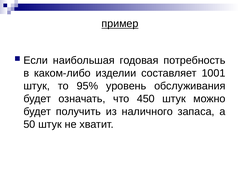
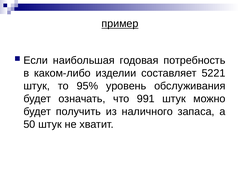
1001: 1001 -> 5221 (214, 73)
450: 450 -> 991 (146, 99)
